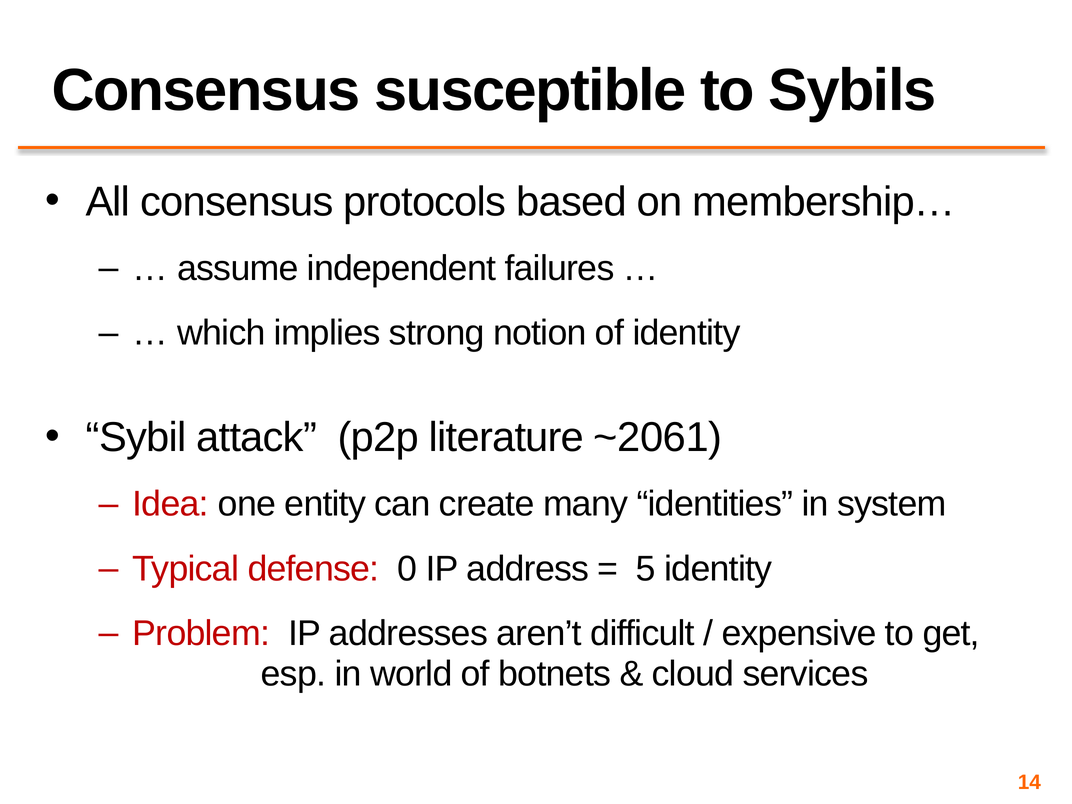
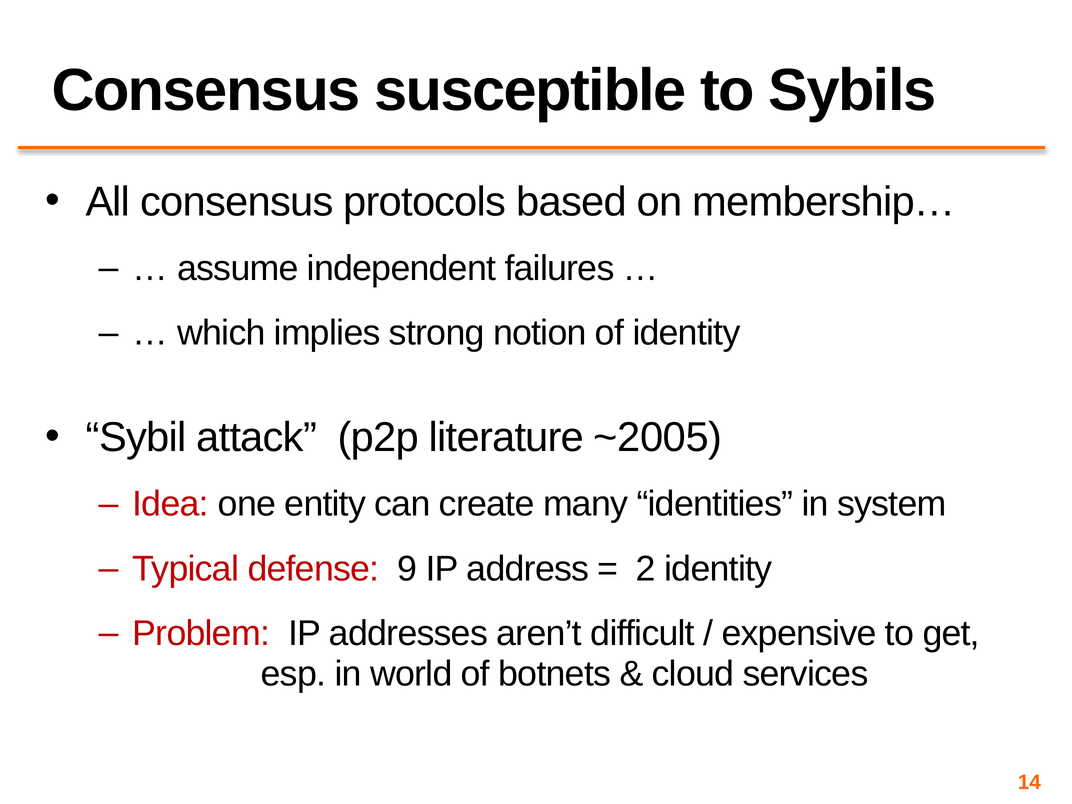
~2061: ~2061 -> ~2005 (658, 438)
0: 0 -> 9 (407, 569)
5: 5 -> 2 (646, 569)
